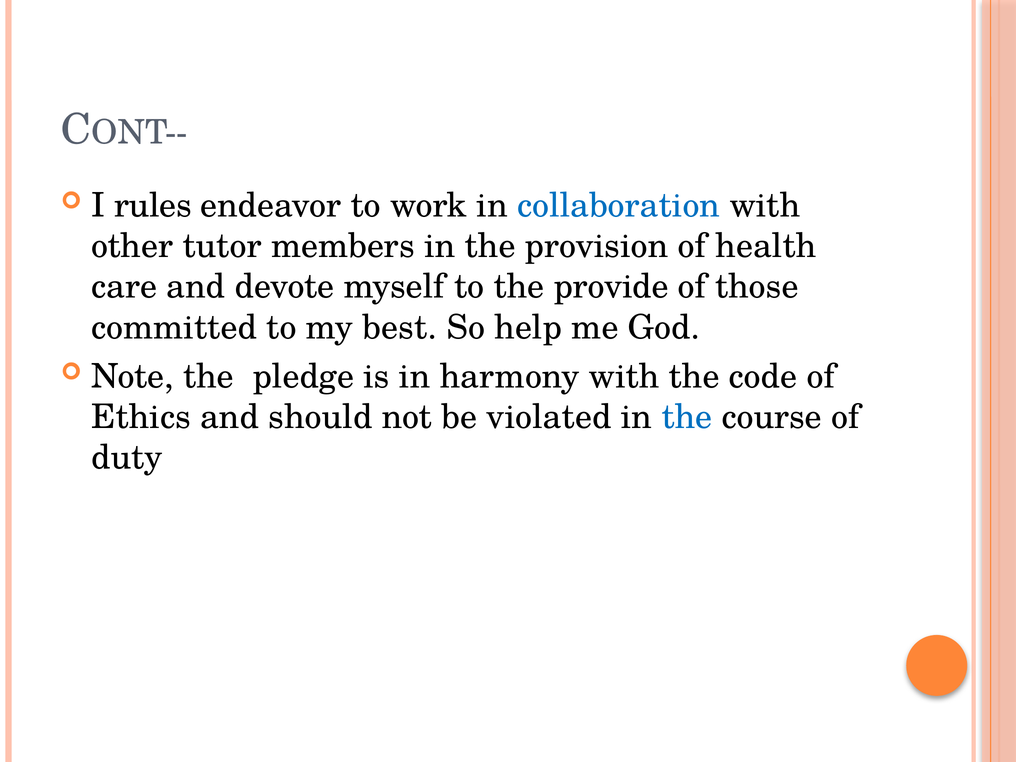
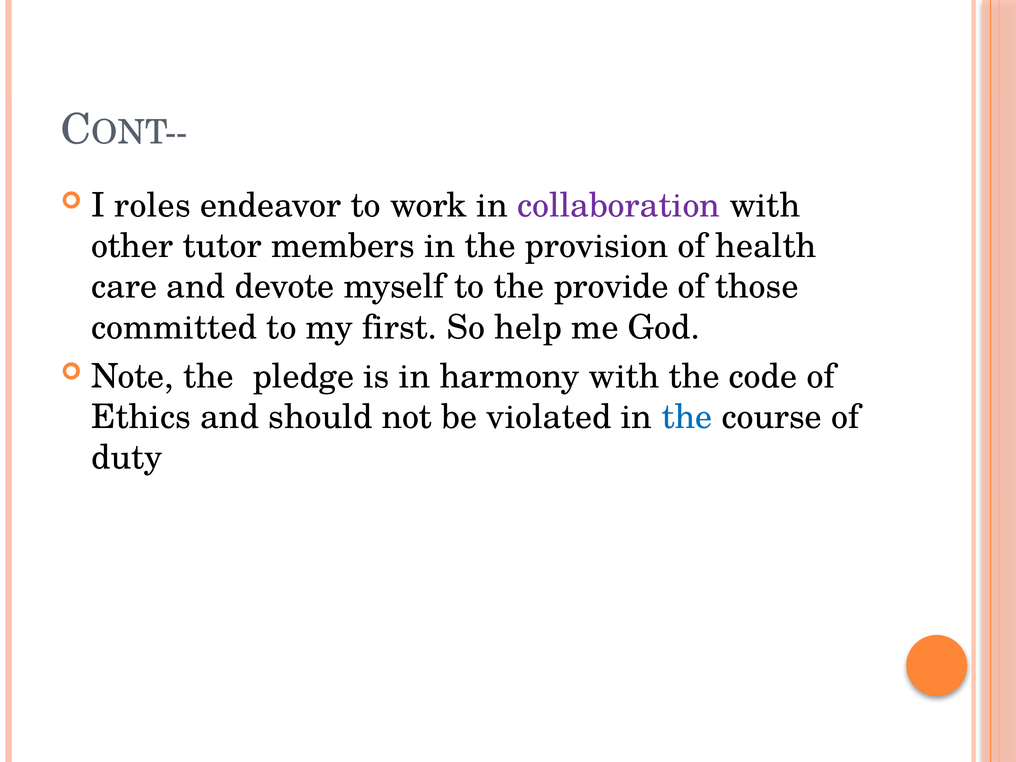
rules: rules -> roles (153, 206)
collaboration colour: blue -> purple (619, 206)
best: best -> first (400, 327)
